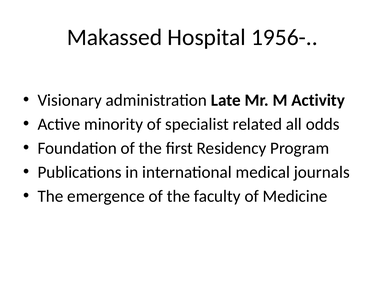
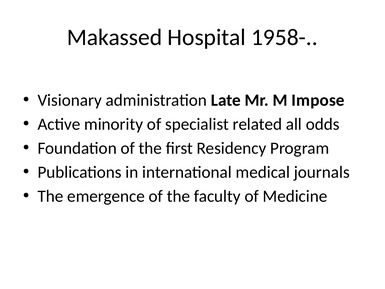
1956-: 1956- -> 1958- (284, 37)
Activity: Activity -> Impose (318, 100)
